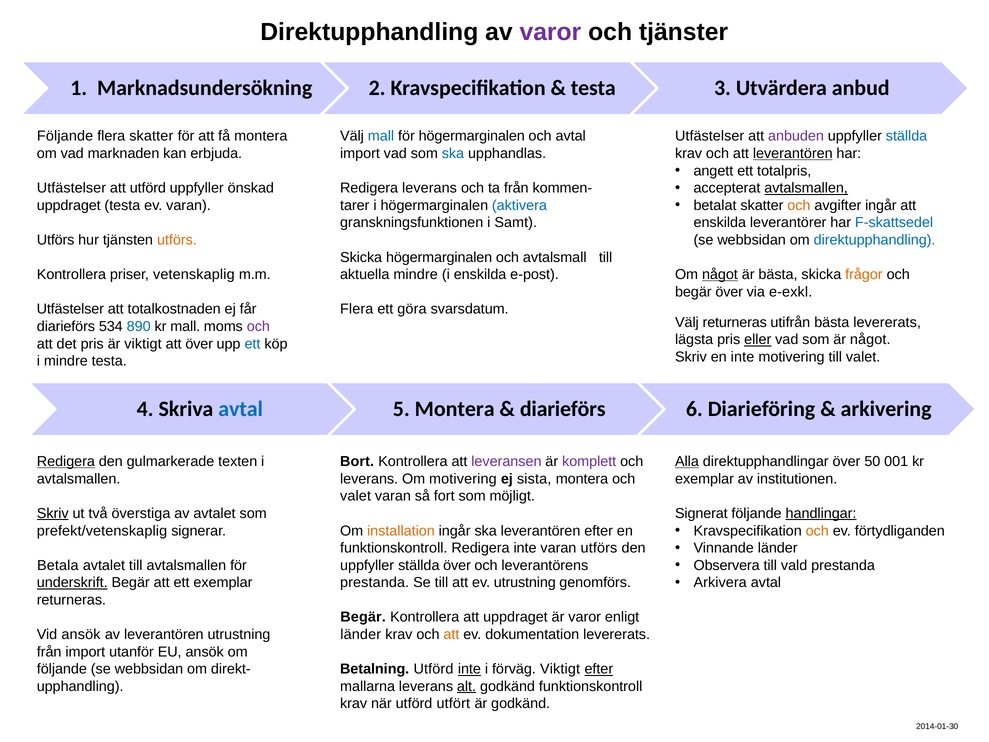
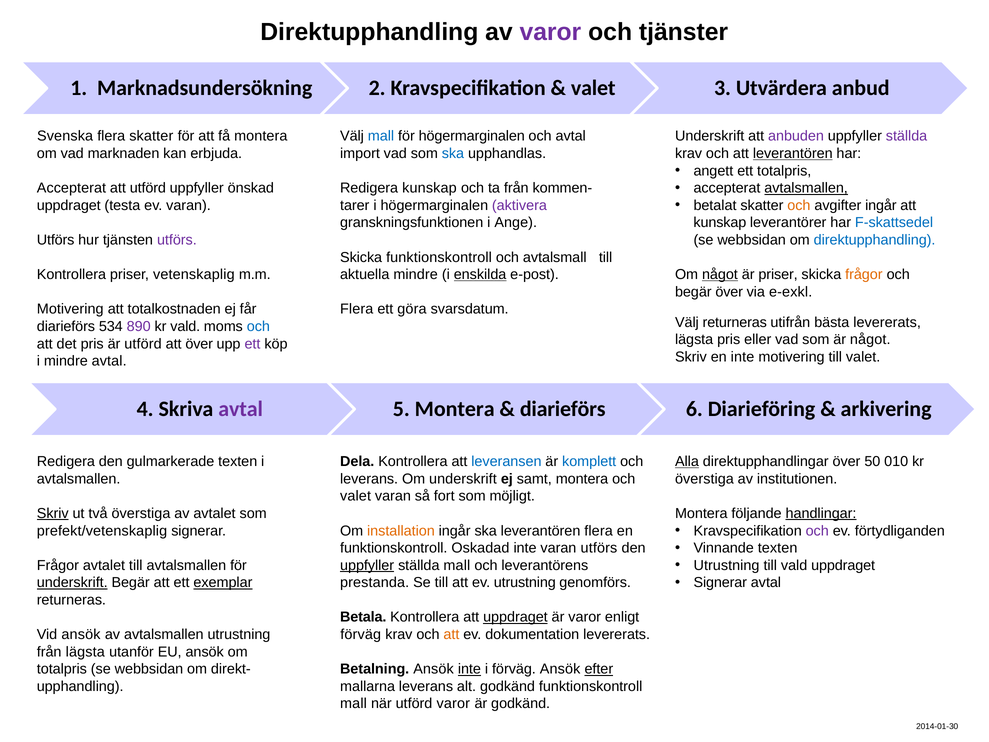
testa: testa -> valet (593, 88)
Följande: Följande -> Svenska (65, 136)
Utfästelser: Utfästelser -> Underskrift (710, 136)
ställda colour: blue -> purple (907, 136)
Utfästelser: Utfästelser -> Accepterat (71, 188)
Redigera leverans: leverans -> kunskap (429, 188)
aktivera colour: blue -> purple (519, 205)
Samt: Samt -> Ange (516, 223)
enskilda: enskilda -> kunskap (720, 223)
utförs colour: orange -> purple (177, 240)
Skicka högermarginalen: högermarginalen -> funktionskontroll (439, 257)
enskilda underline: none -> present (480, 275)
är bästa: bästa -> priser (778, 275)
Utfästelser: Utfästelser -> Motivering (70, 309)
890 colour: blue -> purple (139, 326)
kr mall: mall -> vald (185, 326)
och colour: purple -> blue (258, 326)
eller underline: present -> none (758, 340)
är viktigt: viktigt -> utförd (143, 344)
ett colour: blue -> purple (252, 344)
mindre testa: testa -> avtal (109, 361)
avtal colour: blue -> purple (241, 409)
Redigera underline: present -> none (66, 461)
Bort: Bort -> Dela (357, 461)
leveransen colour: purple -> blue (506, 461)
komplett colour: purple -> blue (589, 461)
001: 001 -> 010 (896, 461)
Om motivering: motivering -> underskrift (463, 479)
sista: sista -> samt (534, 479)
exemplar: exemplar -> överstiga (704, 479)
Signerat: Signerat -> Montera (701, 513)
och colour: orange -> purple (817, 531)
leverantören efter: efter -> flera (599, 531)
Vinnande länder: länder -> texten (778, 548)
funktionskontroll Redigera: Redigera -> Oskadad (480, 548)
Observera: Observera -> Utrustning (727, 565)
vald prestanda: prestanda -> uppdraget (843, 565)
Betala: Betala -> Frågor (58, 565)
uppfyller underline: none -> present (367, 565)
ställda över: över -> mall (457, 565)
Arkivera: Arkivera -> Signerar (720, 582)
exemplar underline: none -> present (223, 582)
Begär: Begär -> Betala (363, 617)
uppdraget underline: none -> present (515, 617)
av leverantören: leverantören -> avtalsmallen (164, 634)
länder: länder -> förväg (361, 634)
från import: import -> lägsta (85, 652)
följande: följande -> totalpris (62, 669)
Betalning Utförd: Utförd -> Ansök (434, 669)
förväg Viktigt: Viktigt -> Ansök (560, 669)
alt underline: present -> none (466, 686)
krav: krav -> mall (354, 703)
utförd utfört: utfört -> varor (453, 703)
